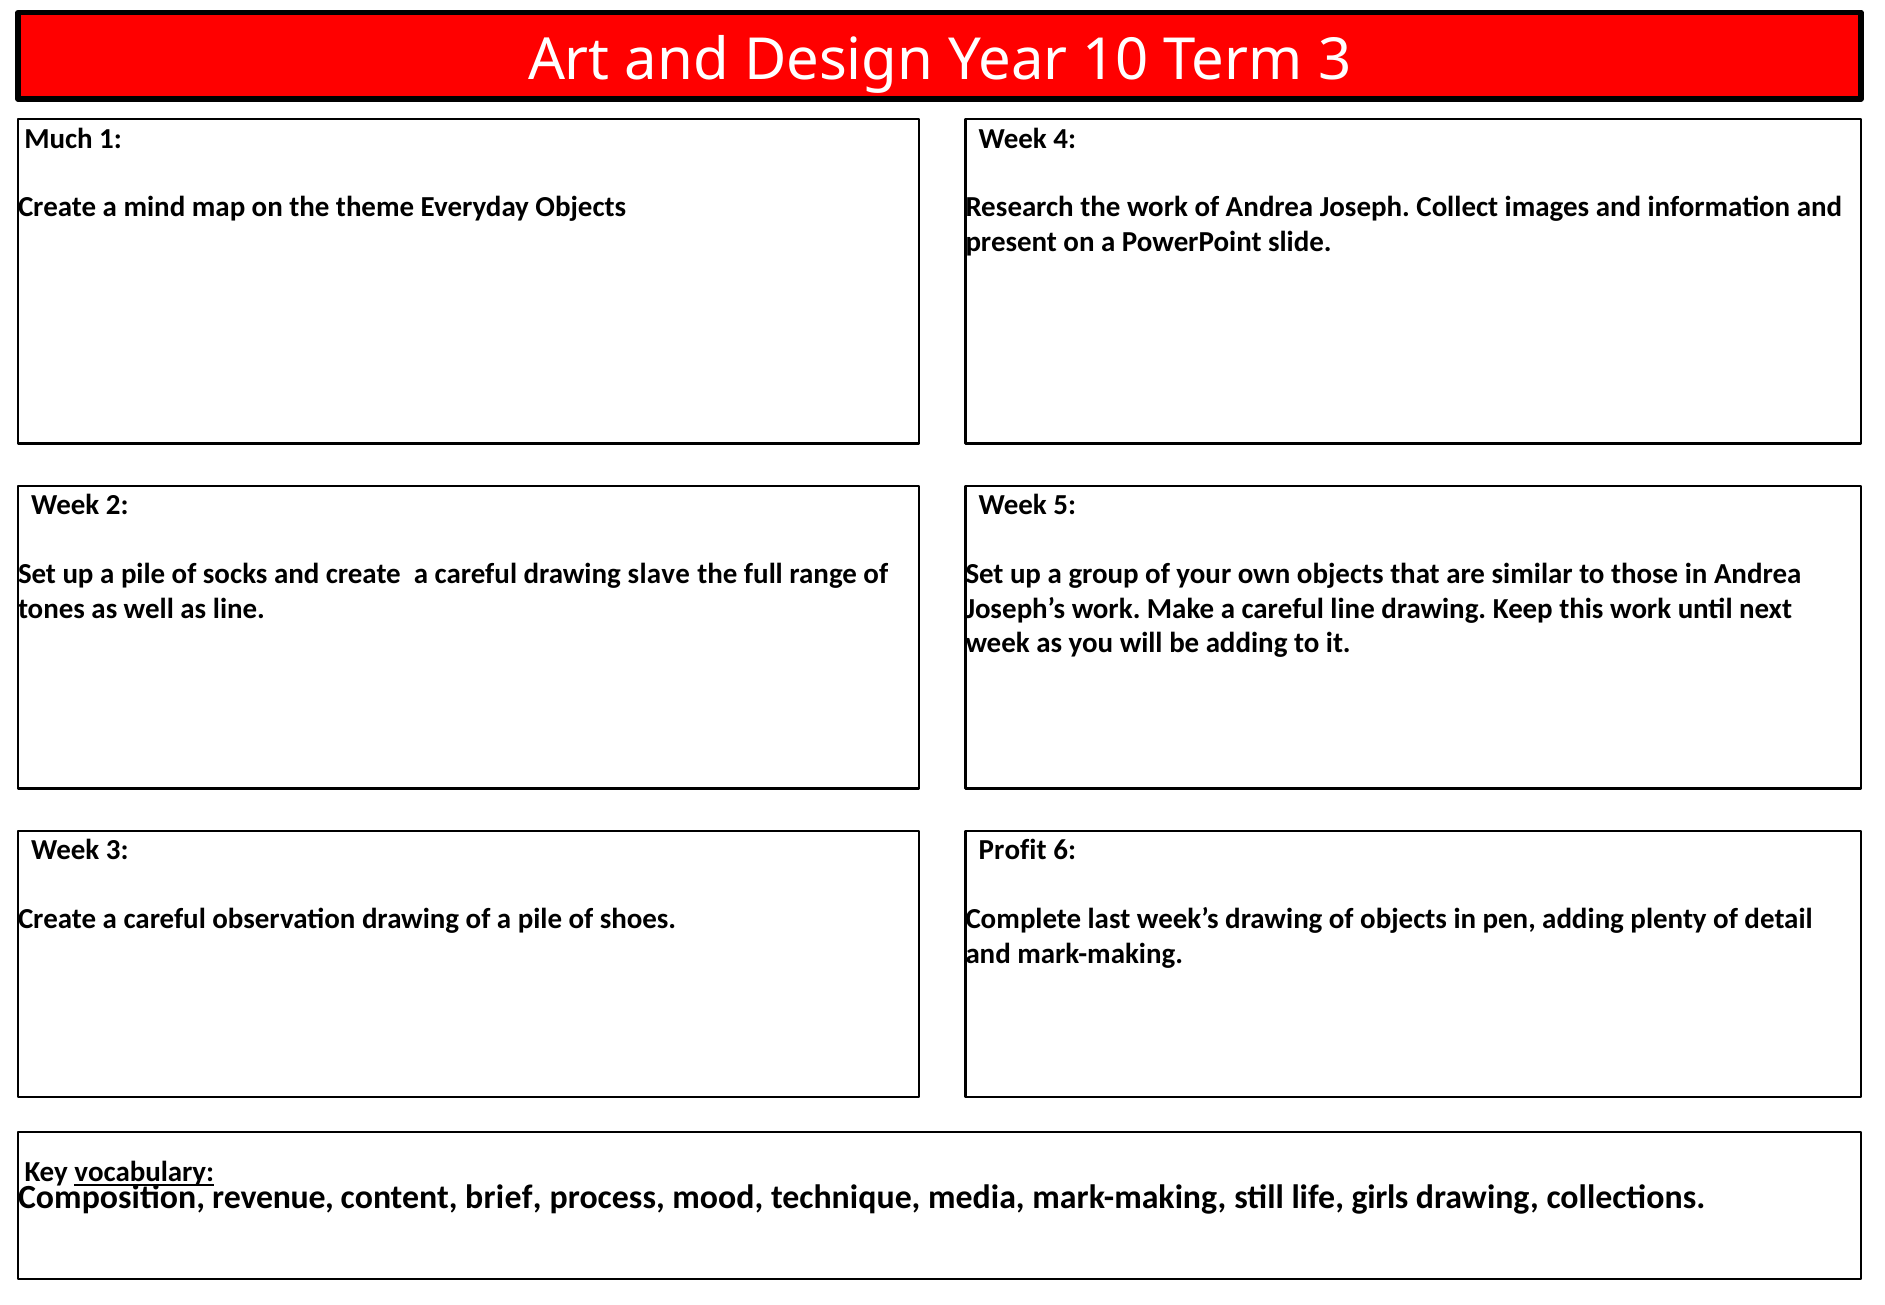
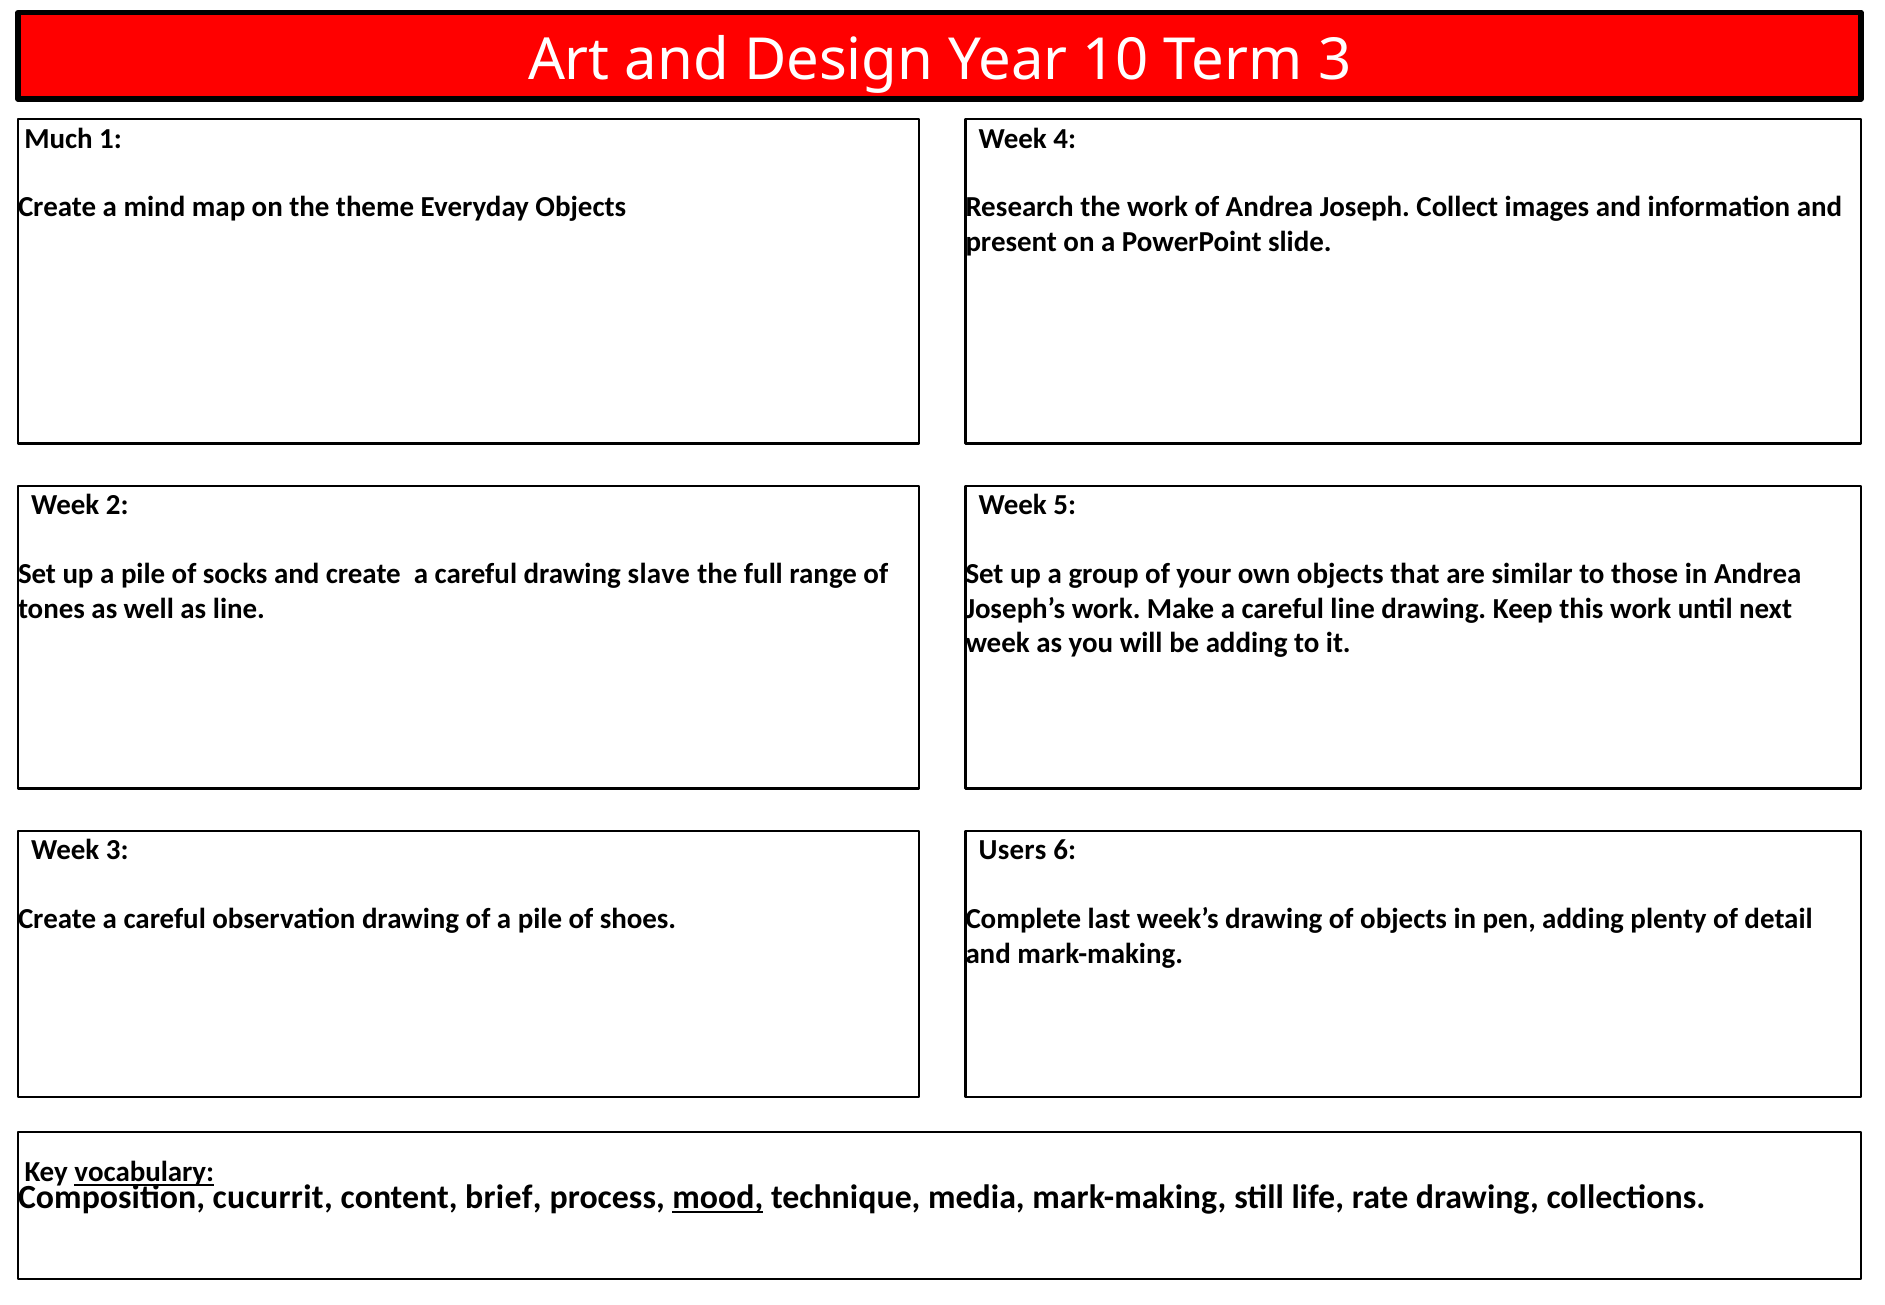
Profit: Profit -> Users (1013, 850)
revenue: revenue -> cucurrit (273, 1198)
mood underline: none -> present (718, 1198)
girls: girls -> rate (1380, 1198)
